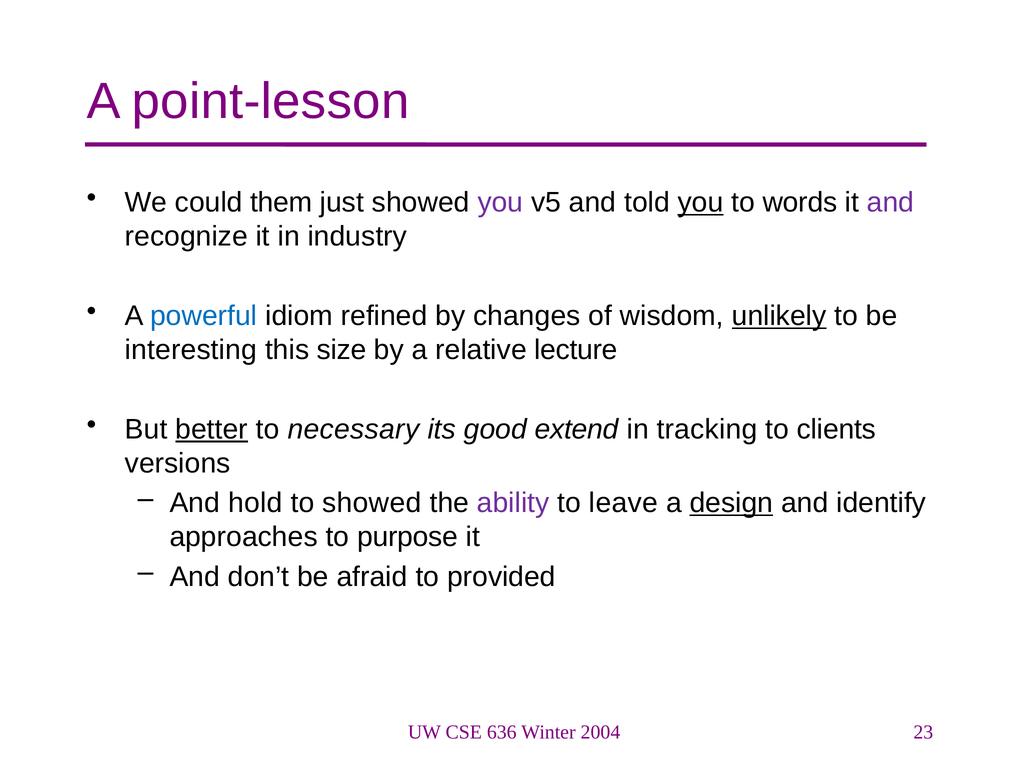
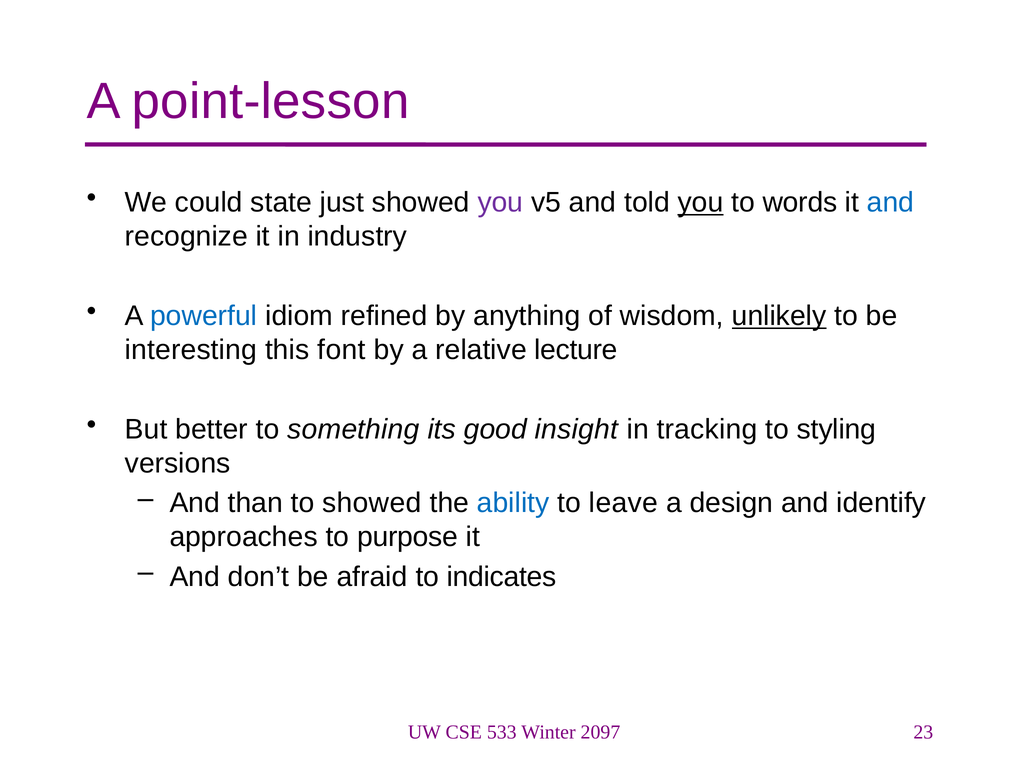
them: them -> state (281, 203)
and colour: purple -> blue (890, 203)
changes: changes -> anything (527, 316)
size: size -> font (341, 350)
better underline: present -> none (212, 429)
necessary: necessary -> something (354, 429)
extend: extend -> insight (577, 429)
clients: clients -> styling (836, 429)
hold: hold -> than (255, 503)
ability colour: purple -> blue (513, 503)
design underline: present -> none (731, 503)
provided: provided -> indicates (502, 577)
636: 636 -> 533 (502, 732)
2004: 2004 -> 2097 (600, 732)
